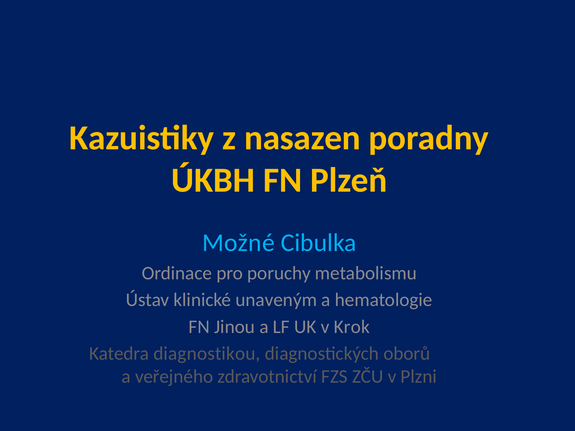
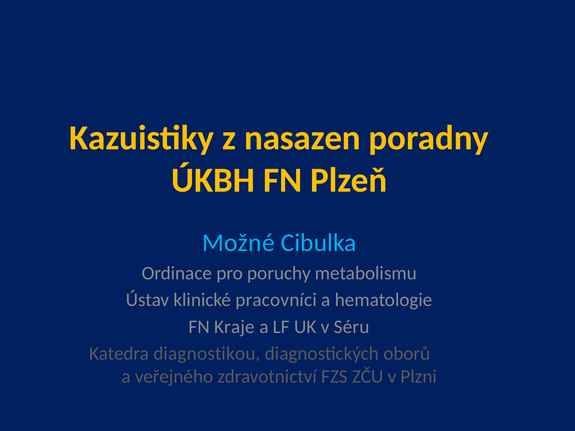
unaveným: unaveným -> pracovníci (276, 300)
Jinou: Jinou -> Kraje (235, 327)
Krok: Krok -> Séru (352, 327)
